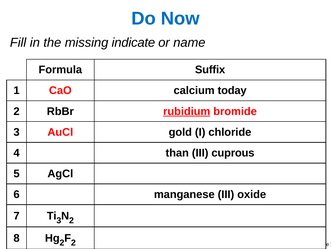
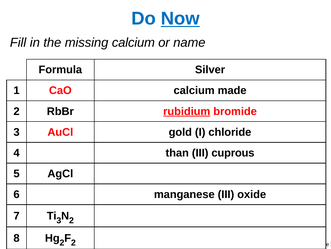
Now underline: none -> present (180, 18)
missing indicate: indicate -> calcium (133, 43)
Suffix: Suffix -> Silver (210, 70)
today: today -> made (232, 90)
